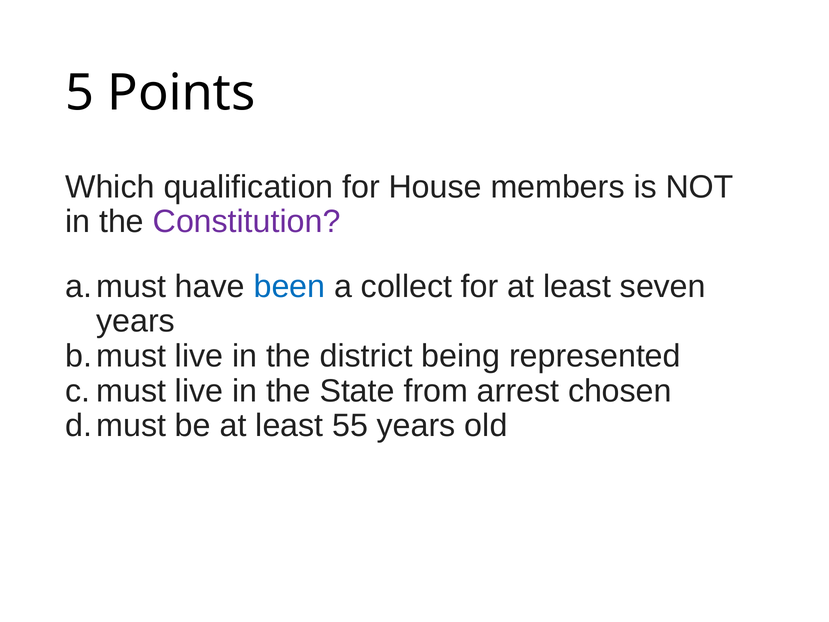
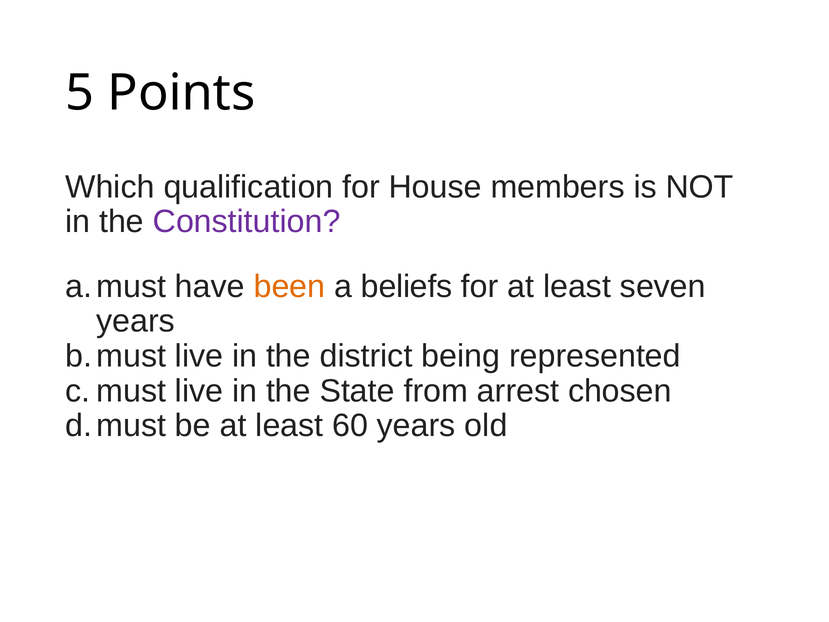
been colour: blue -> orange (289, 286)
collect: collect -> beliefs (407, 286)
55: 55 -> 60 (350, 426)
